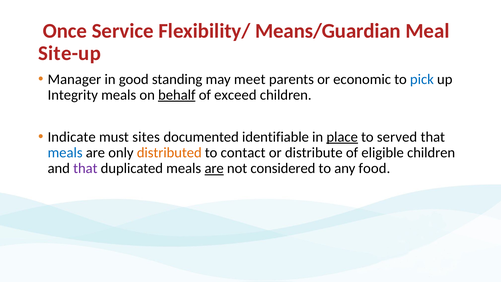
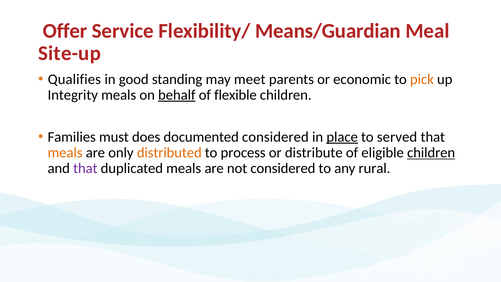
Once: Once -> Offer (65, 31)
Manager: Manager -> Qualifies (74, 79)
pick colour: blue -> orange (422, 79)
exceed: exceed -> flexible (235, 95)
Indicate: Indicate -> Families (72, 137)
sites: sites -> does (146, 137)
documented identifiable: identifiable -> considered (275, 137)
meals colour: blue -> orange (65, 153)
contact: contact -> process (243, 153)
children underline: none -> present (431, 153)
are underline: present -> none (214, 168)
food: food -> rural (374, 168)
